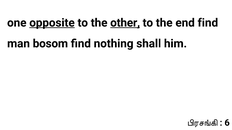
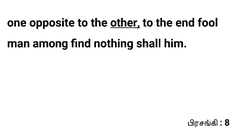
opposite underline: present -> none (52, 23)
end find: find -> fool (208, 23)
bosom: bosom -> among (50, 44)
6: 6 -> 8 (227, 123)
